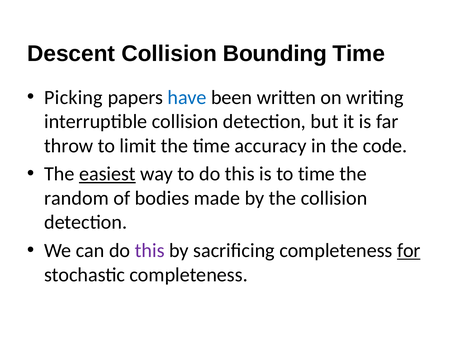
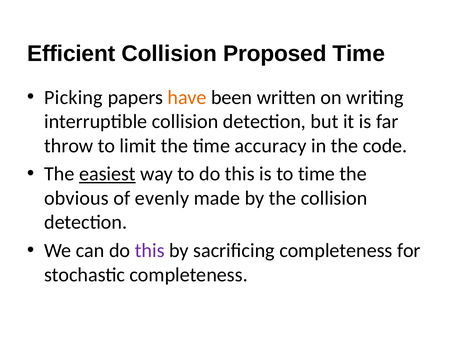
Descent: Descent -> Efficient (71, 54)
Bounding: Bounding -> Proposed (275, 54)
have colour: blue -> orange (187, 97)
random: random -> obvious (77, 198)
bodies: bodies -> evenly (162, 198)
for underline: present -> none (409, 250)
